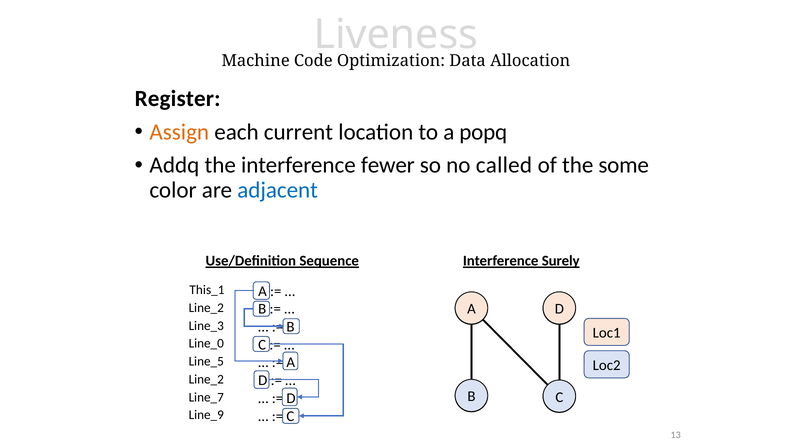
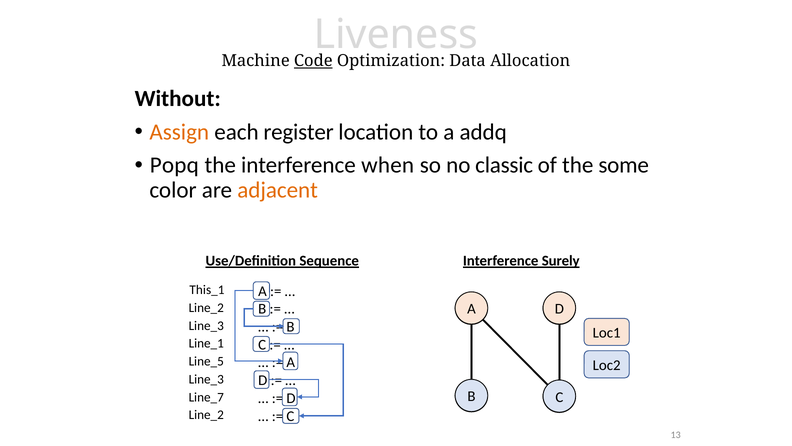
Code underline: none -> present (313, 61)
Register: Register -> Without (178, 99)
current: current -> register (299, 132)
popq: popq -> addq (483, 132)
Addq: Addq -> Popq (174, 165)
fewer: fewer -> when (388, 165)
called: called -> classic (504, 165)
adjacent colour: blue -> orange (278, 190)
Line_0: Line_0 -> Line_1 (206, 343)
Line_2: Line_2 -> Line_3 (206, 379)
Line_9: Line_9 -> Line_2 (206, 415)
